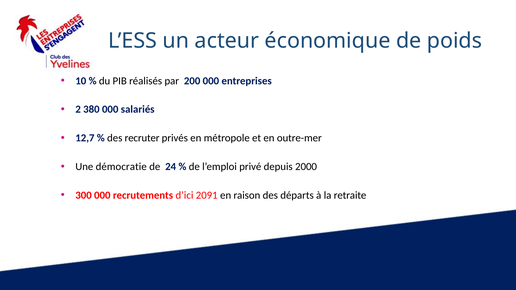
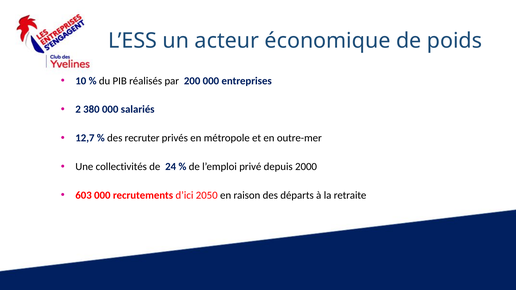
démocratie: démocratie -> collectivités (121, 167)
300: 300 -> 603 (84, 195)
2091: 2091 -> 2050 (207, 195)
